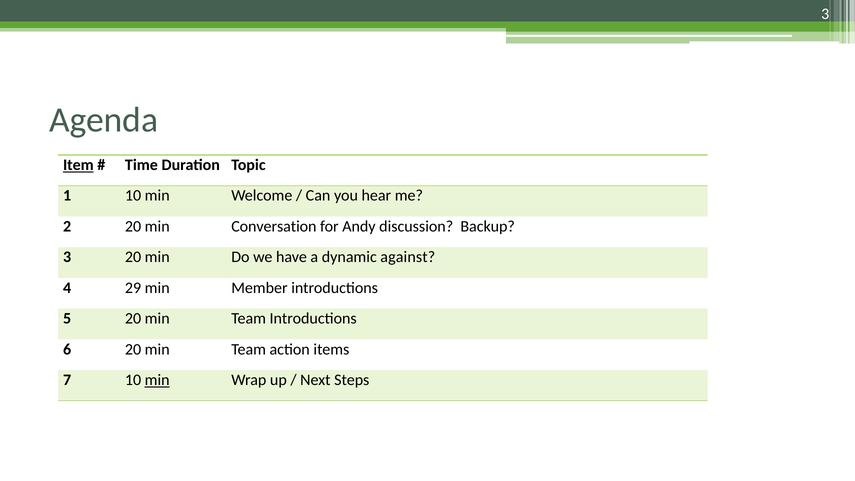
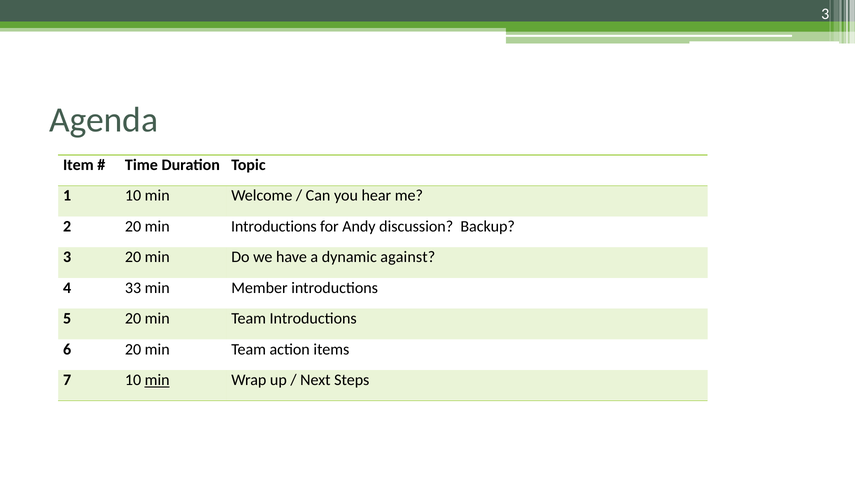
Item underline: present -> none (78, 165)
min Conversation: Conversation -> Introductions (274, 226)
29: 29 -> 33 (133, 288)
